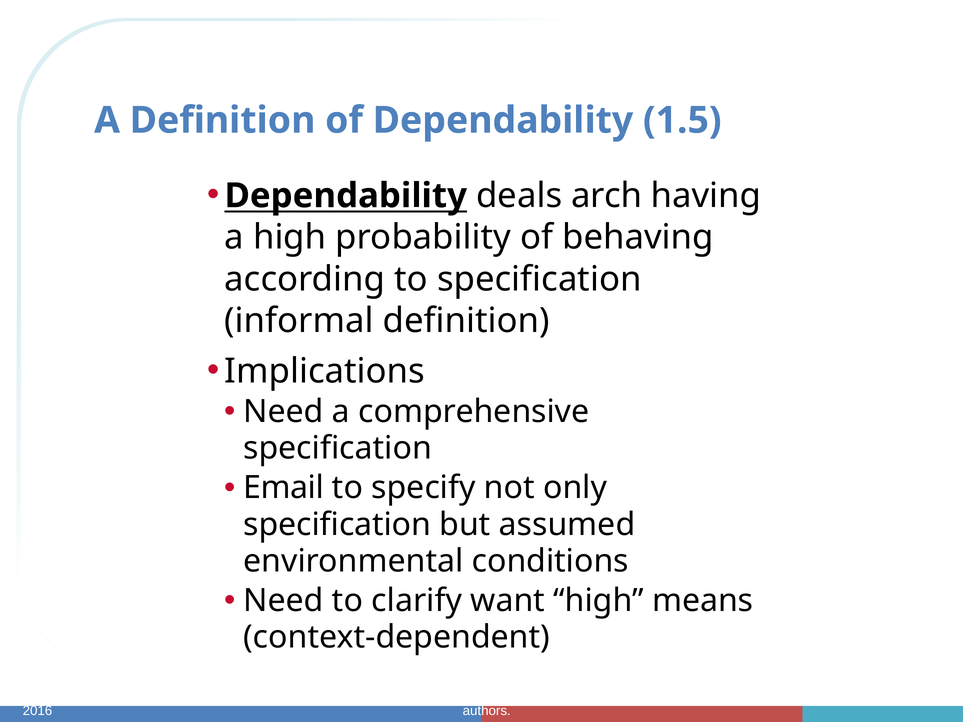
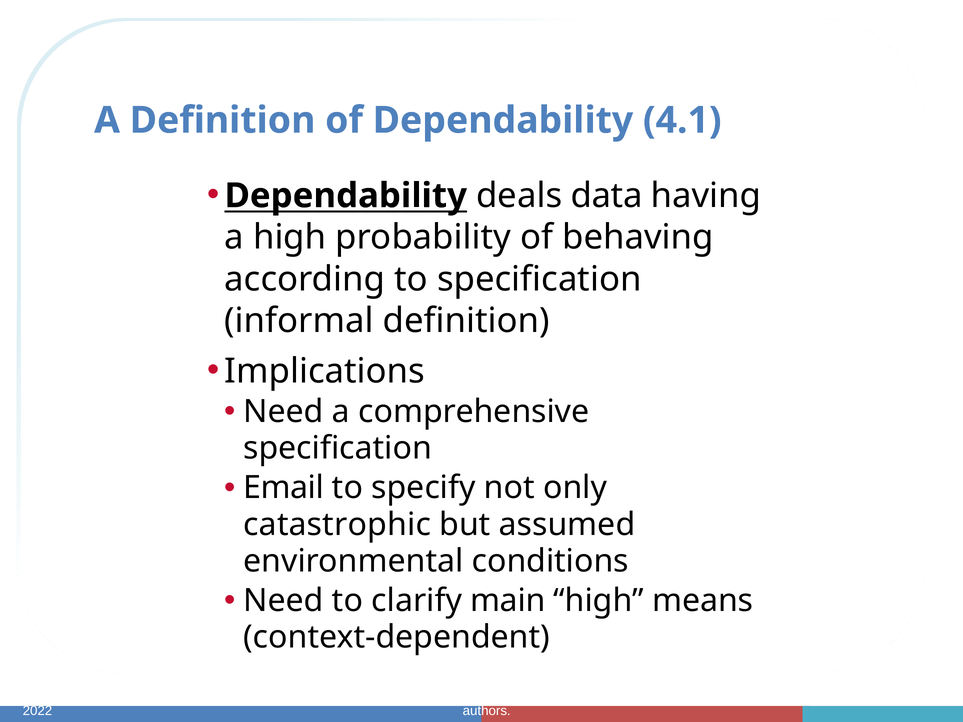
1.5: 1.5 -> 4.1 (682, 120)
arch: arch -> data (607, 196)
specification: specification -> catastrophic (337, 525)
want: want -> main (508, 601)
2016: 2016 -> 2022 (37, 711)
